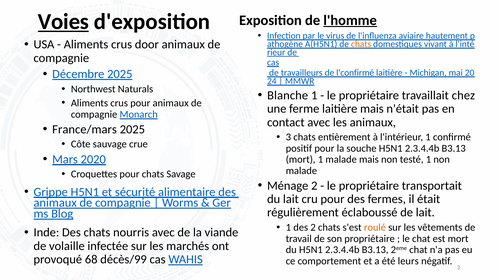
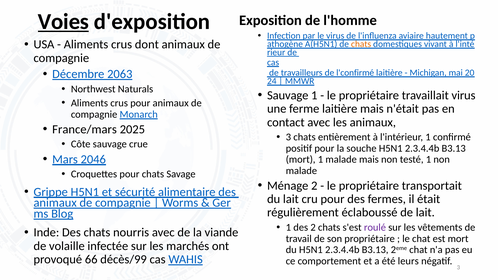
l'homme underline: present -> none (350, 20)
door: door -> dont (147, 45)
Décembre 2025: 2025 -> 2063 (120, 74)
Blanche: Blanche -> Sauvage (288, 95)
travaillait chez: chez -> virus (464, 95)
2020: 2020 -> 2046 (93, 159)
roulé colour: orange -> purple (375, 228)
68: 68 -> 66 (91, 260)
